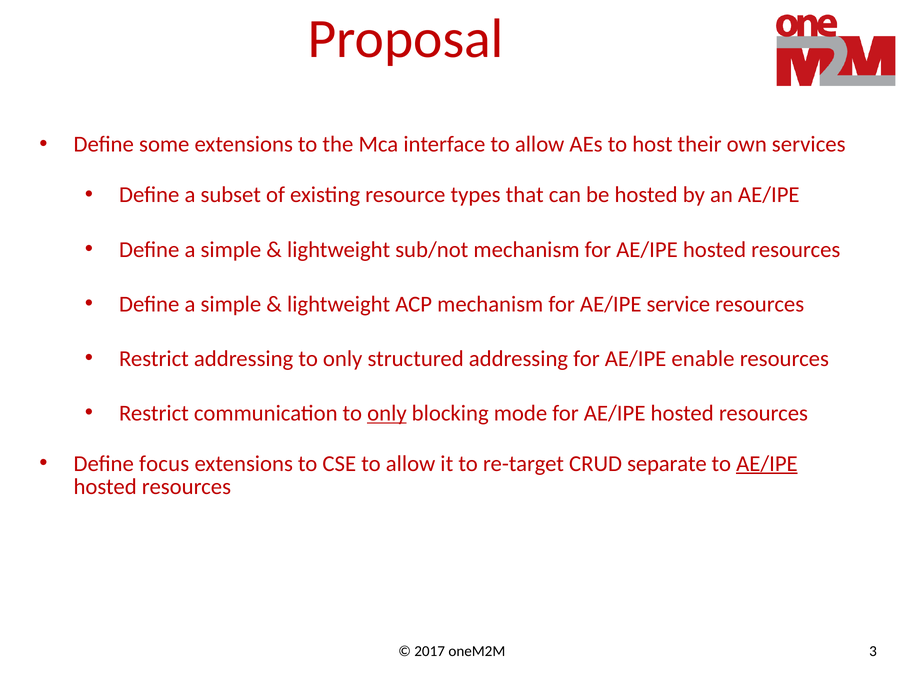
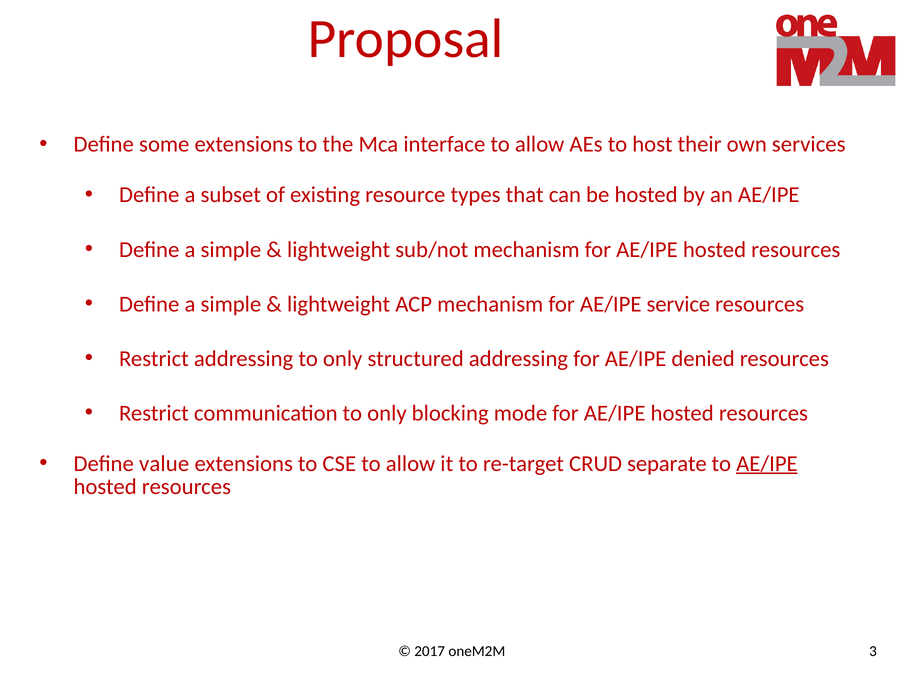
enable: enable -> denied (703, 359)
only underline: present -> none (387, 413)
focus: focus -> value (164, 464)
